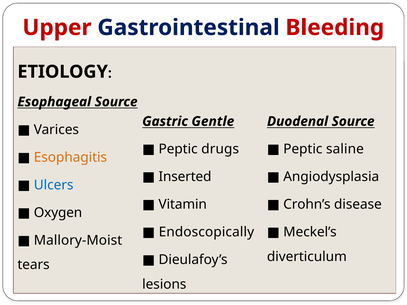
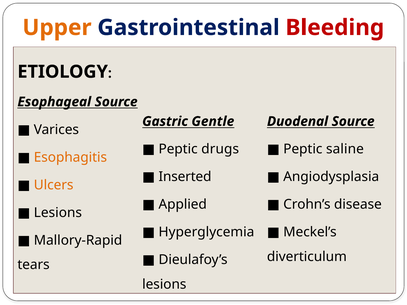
Upper colour: red -> orange (57, 28)
Ulcers colour: blue -> orange (54, 185)
Vitamin: Vitamin -> Applied (183, 205)
Oxygen: Oxygen -> Lesions (58, 213)
Endoscopically: Endoscopically -> Hyperglycemia (206, 232)
Mallory-Moist: Mallory-Moist -> Mallory-Rapid (78, 240)
